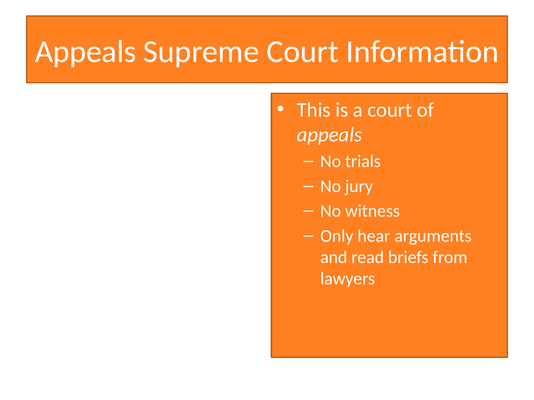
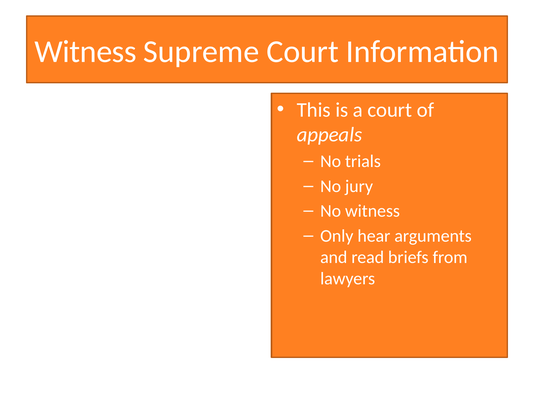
Appeals: Appeals -> Witness (86, 52)
